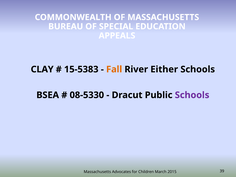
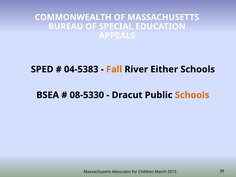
CLAY: CLAY -> SPED (42, 69)
15-5383: 15-5383 -> 04-5383 (81, 69)
Schools colour: purple -> orange (192, 95)
